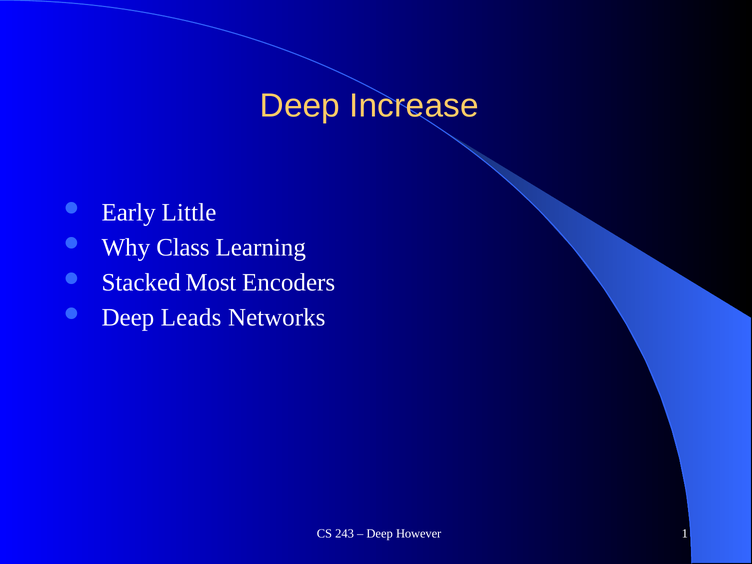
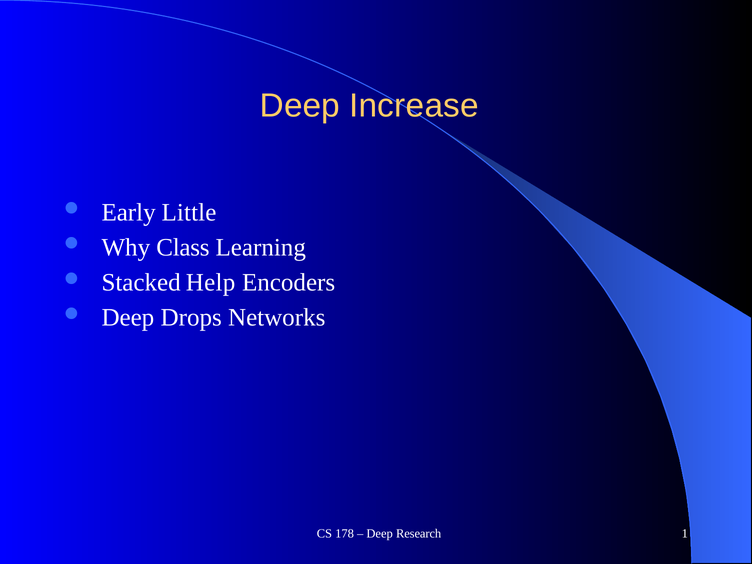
Most: Most -> Help (211, 282)
Leads: Leads -> Drops (191, 318)
243: 243 -> 178 (345, 534)
However: However -> Research (419, 534)
